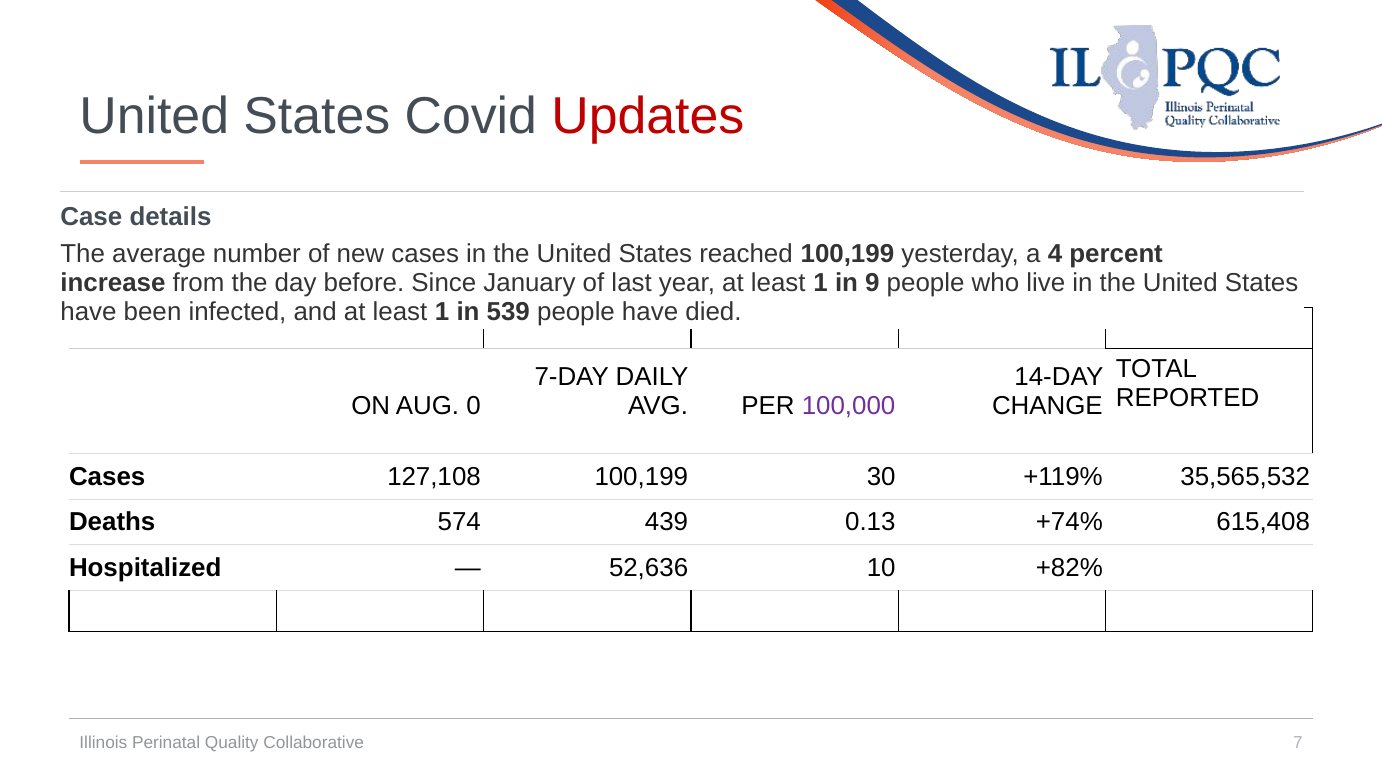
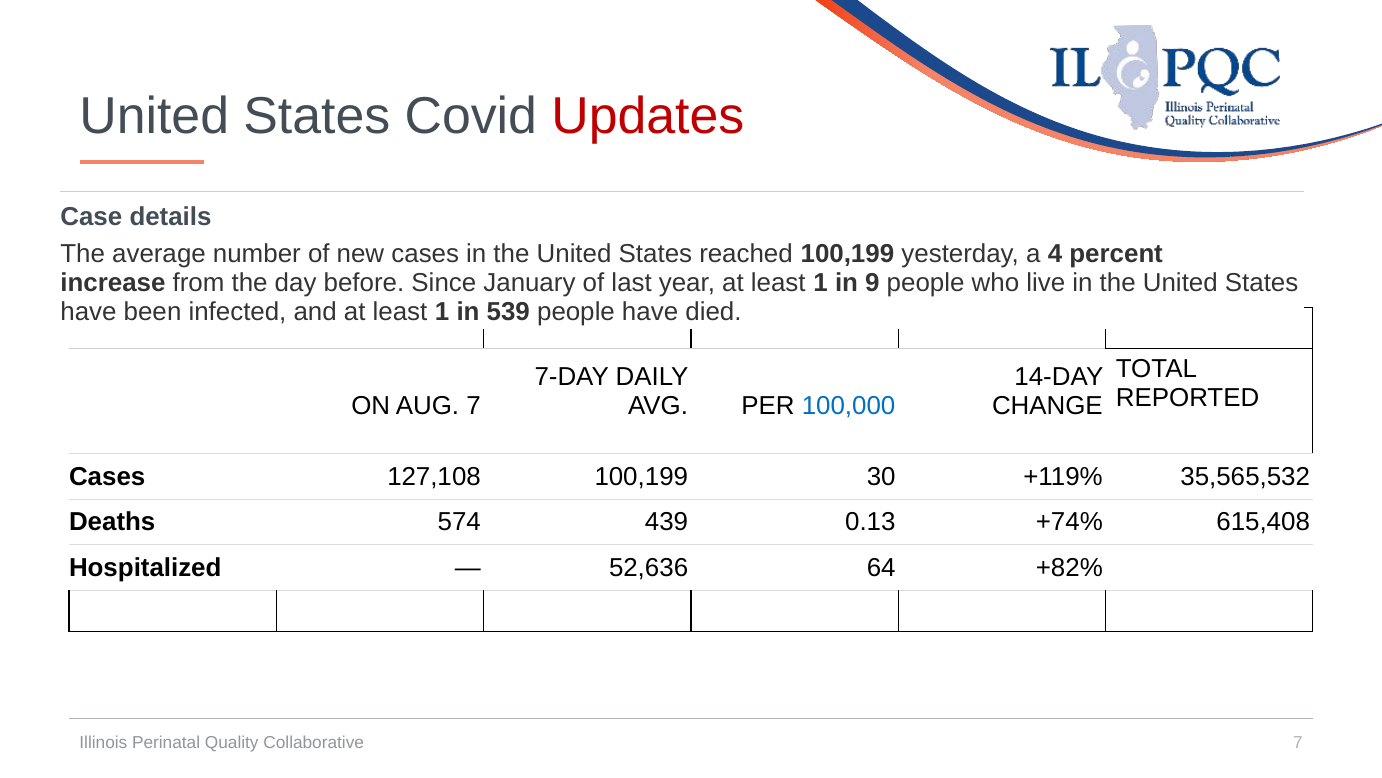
AUG 0: 0 -> 7 (473, 406)
100,000 colour: purple -> blue (849, 406)
10: 10 -> 64 (881, 567)
